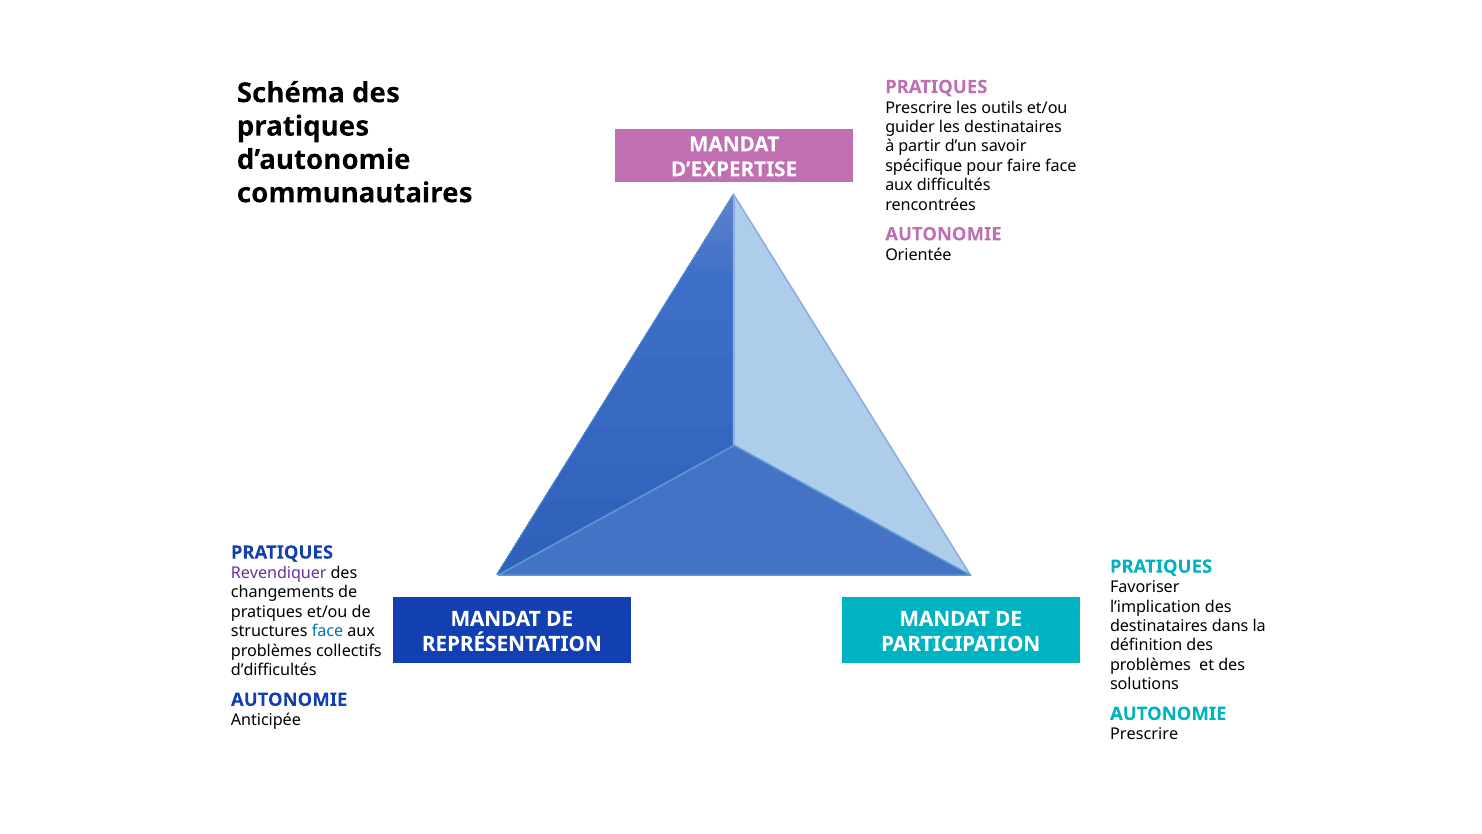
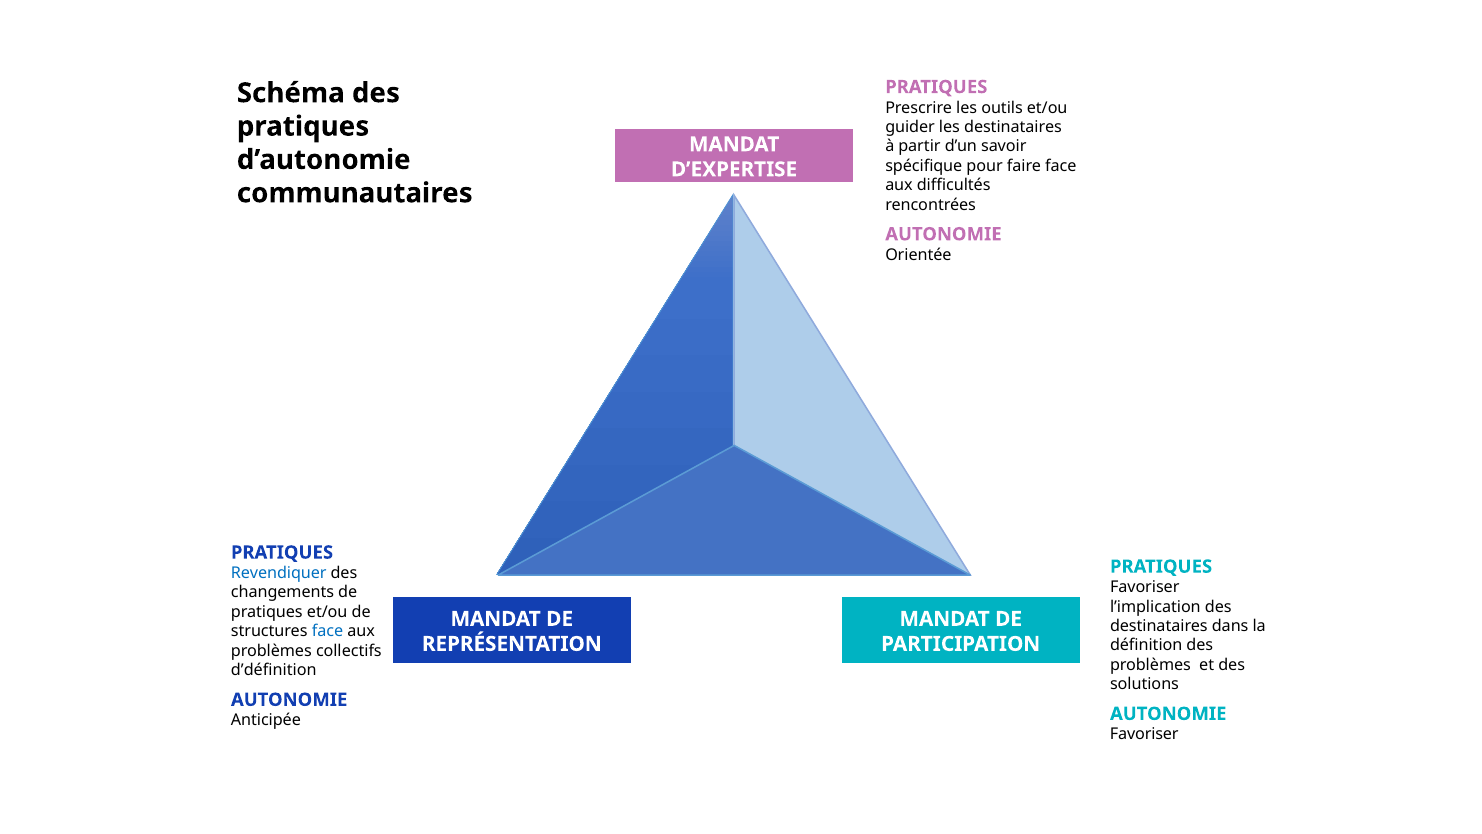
Revendiquer colour: purple -> blue (279, 573)
d’difficultés: d’difficultés -> d’définition (274, 670)
Prescrire: Prescrire -> Favoriser (1144, 734)
